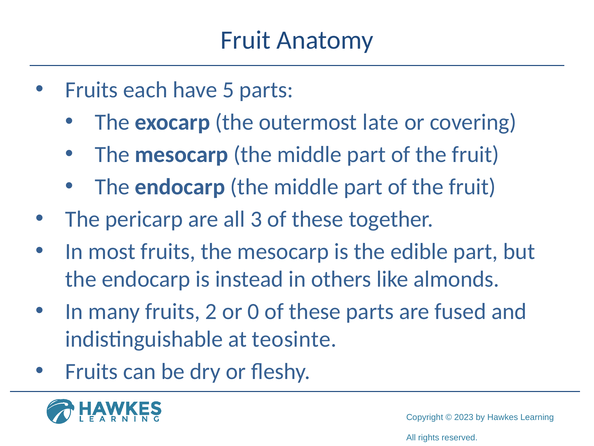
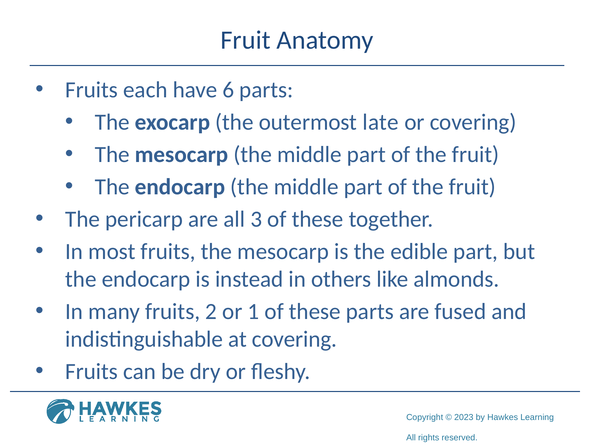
5: 5 -> 6 (228, 90)
0: 0 -> 1 (253, 311)
at teosinte: teosinte -> covering (294, 339)
